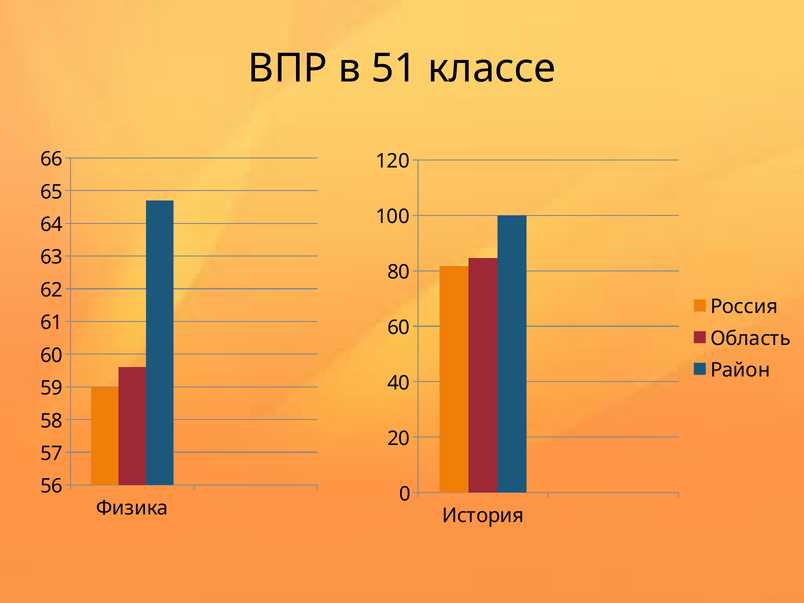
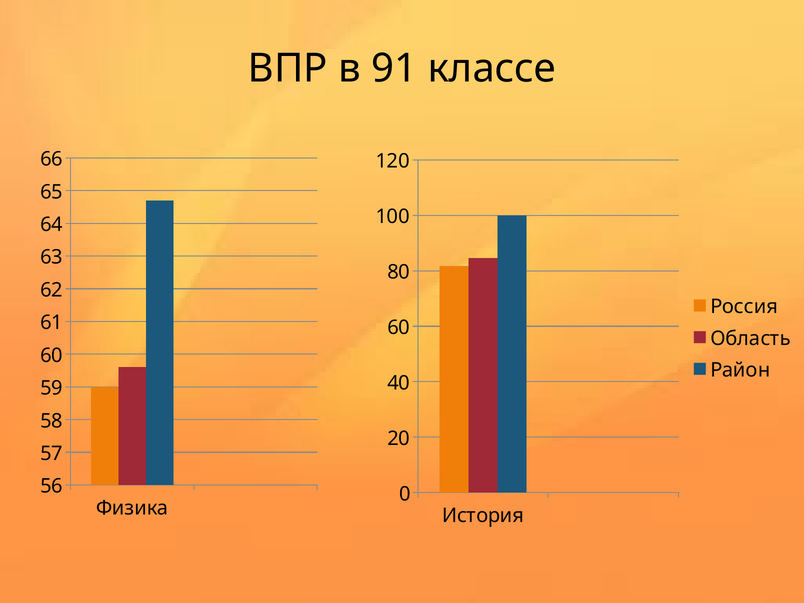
51: 51 -> 91 (394, 69)
